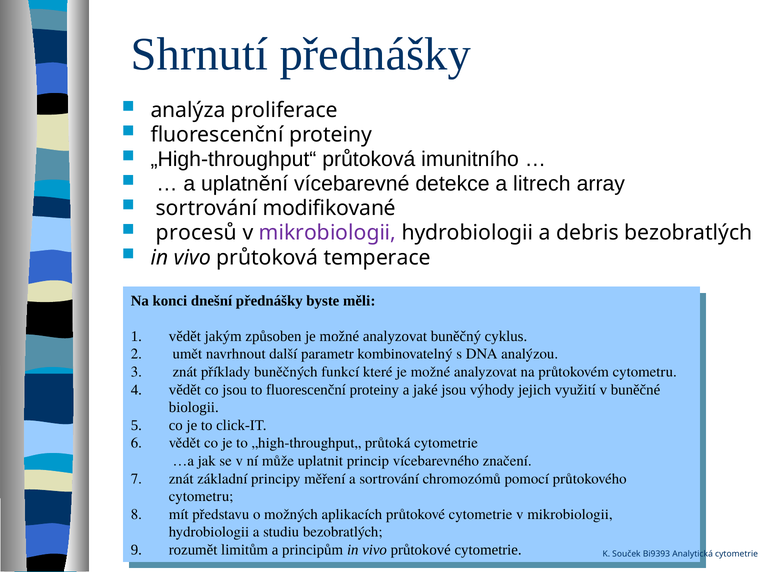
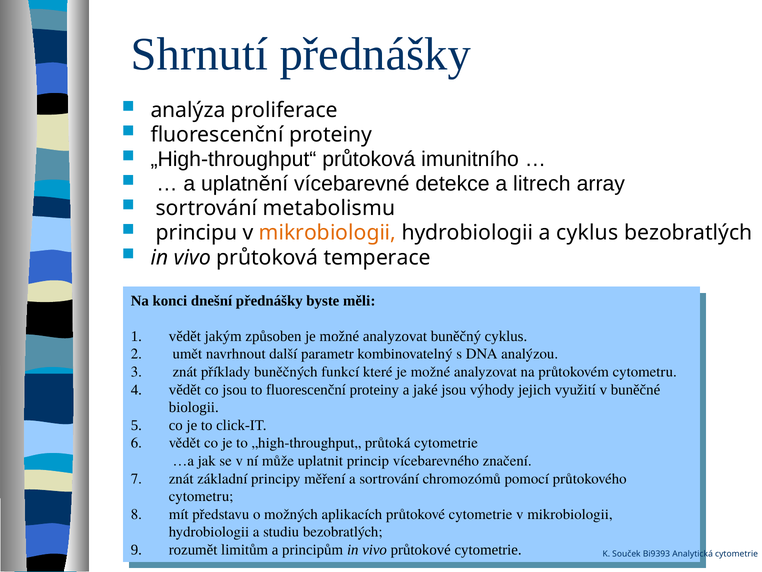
modifikované: modifikované -> metabolismu (329, 208)
procesů: procesů -> principu (197, 233)
mikrobiologii colour: purple -> orange (328, 233)
a debris: debris -> cyklus (587, 233)
